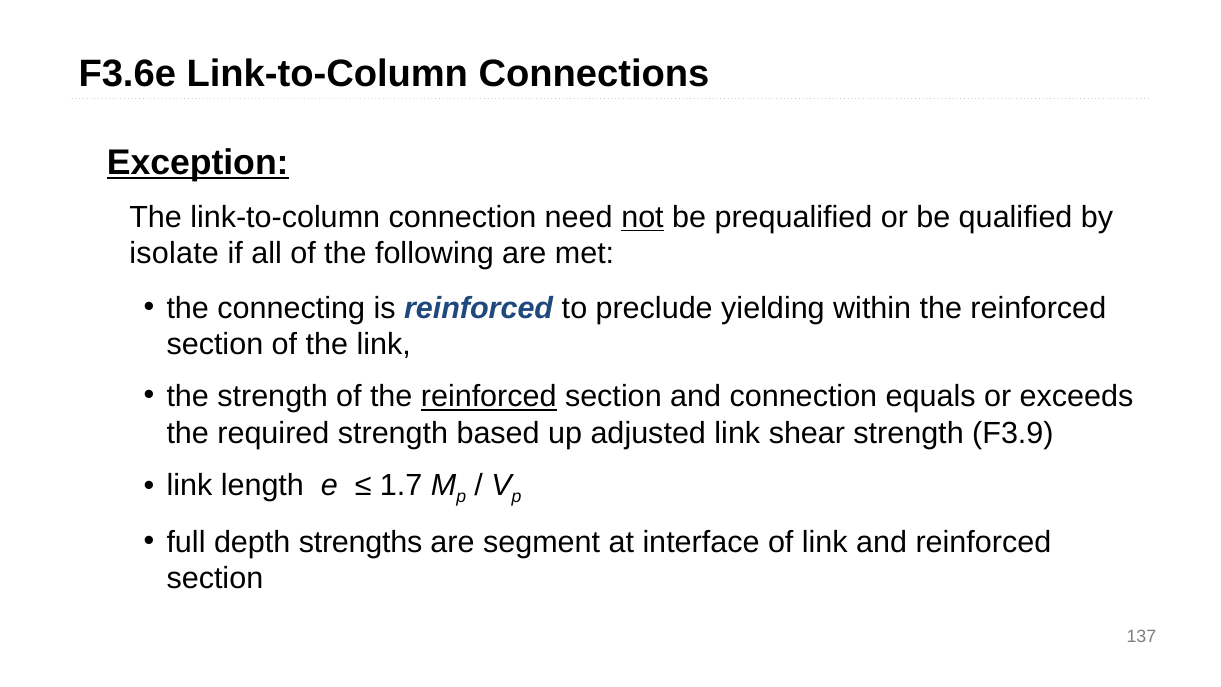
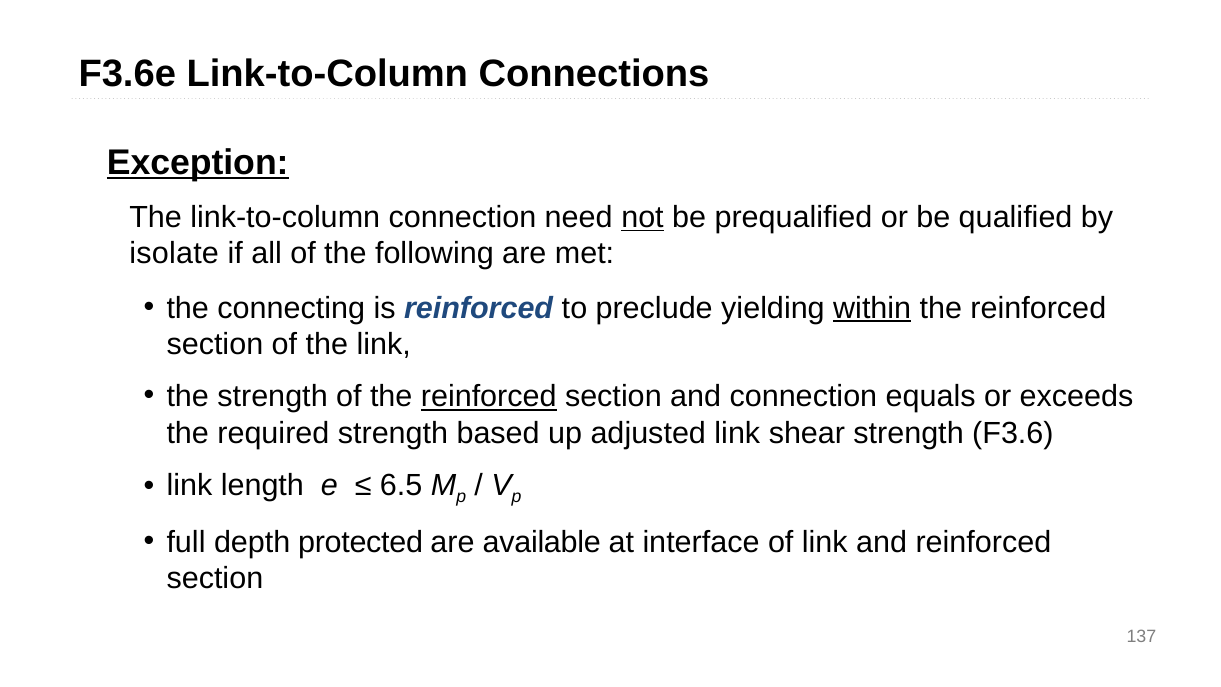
within underline: none -> present (872, 308)
F3.9: F3.9 -> F3.6 (1013, 433)
1.7: 1.7 -> 6.5 (401, 485)
strengths: strengths -> protected (361, 542)
segment: segment -> available (542, 542)
